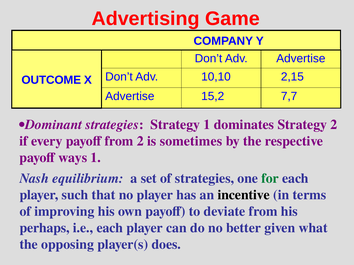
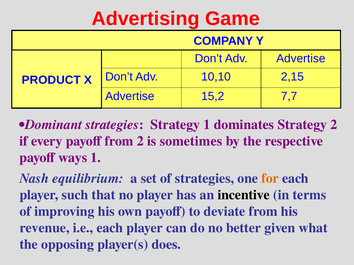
OUTCOME: OUTCOME -> PRODUCT (51, 80)
for colour: green -> orange (270, 179)
perhaps: perhaps -> revenue (44, 228)
